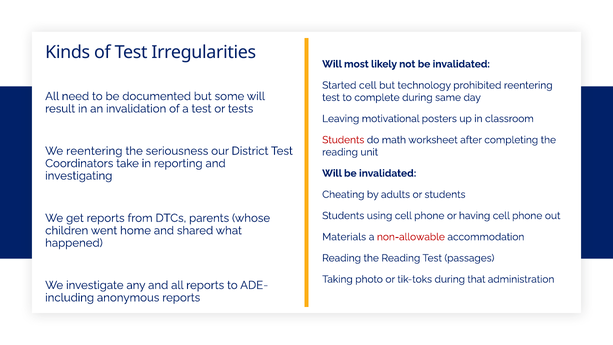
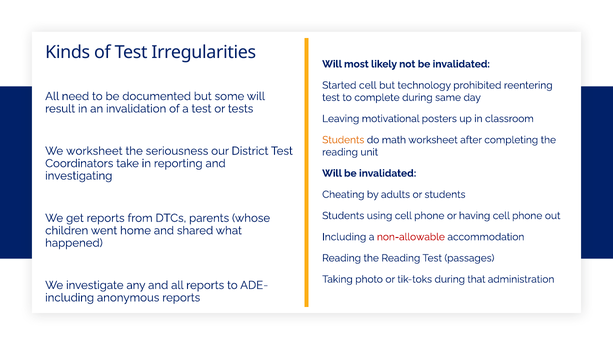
Students colour: red -> orange (343, 140)
We reentering: reentering -> worksheet (94, 151)
Materials: Materials -> Including (344, 237)
